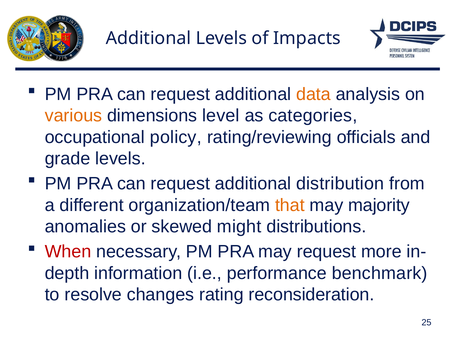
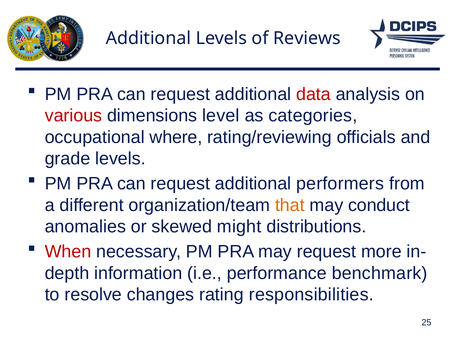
Impacts: Impacts -> Reviews (307, 38)
data colour: orange -> red (313, 94)
various colour: orange -> red (73, 115)
policy: policy -> where (176, 137)
distribution: distribution -> performers (340, 183)
majority: majority -> conduct (379, 205)
reconsideration: reconsideration -> responsibilities (311, 294)
